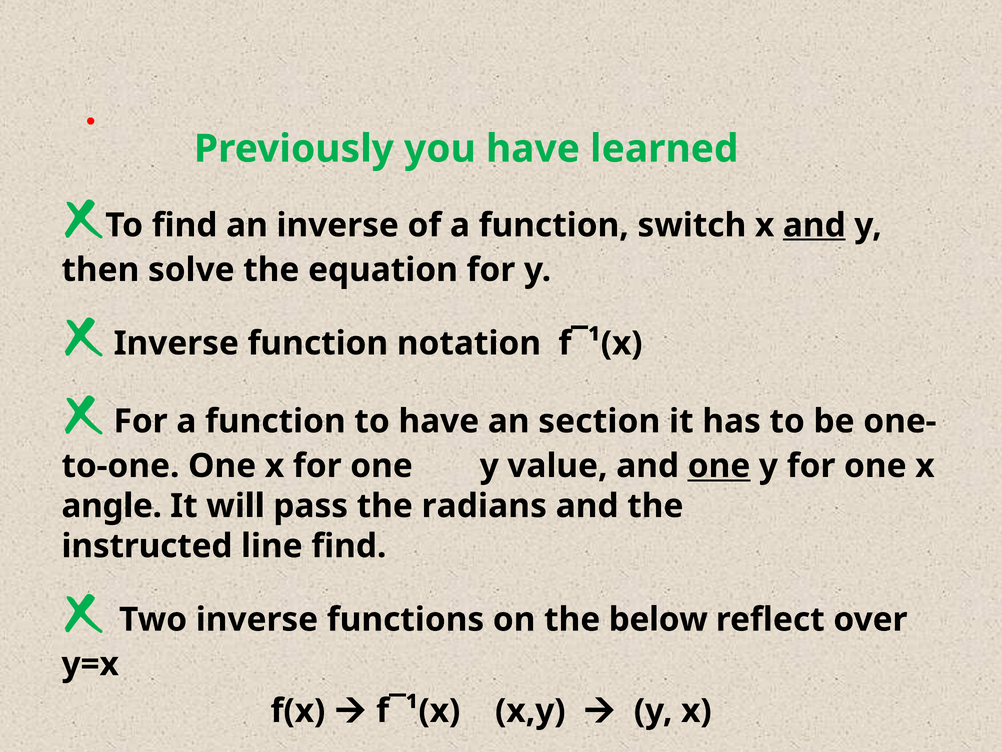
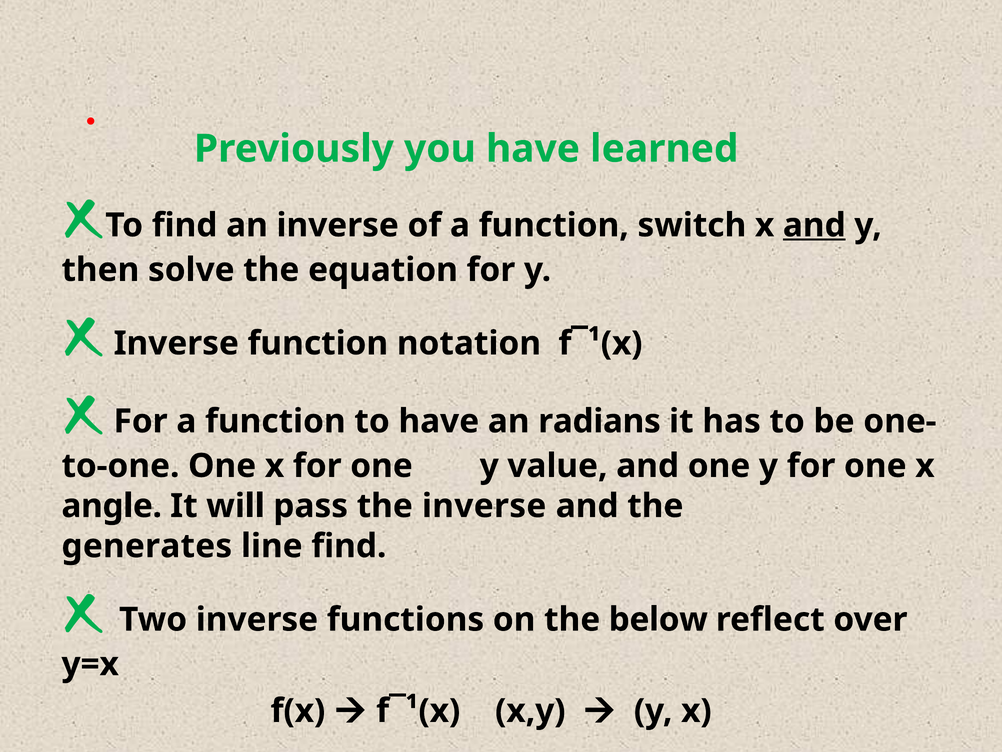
section: section -> radians (600, 421)
one underline: present -> none (719, 466)
the radians: radians -> inverse (484, 506)
instructed: instructed -> generates (147, 546)
